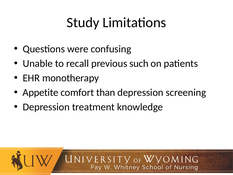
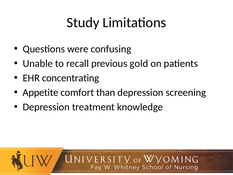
such: such -> gold (139, 63)
monotherapy: monotherapy -> concentrating (71, 78)
